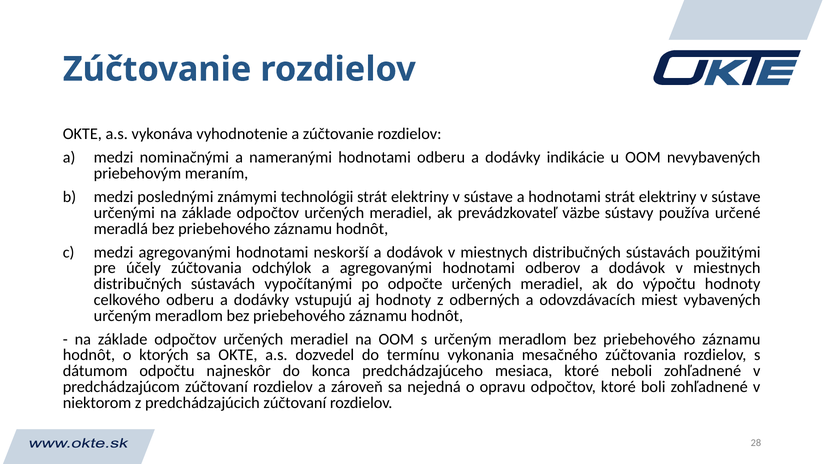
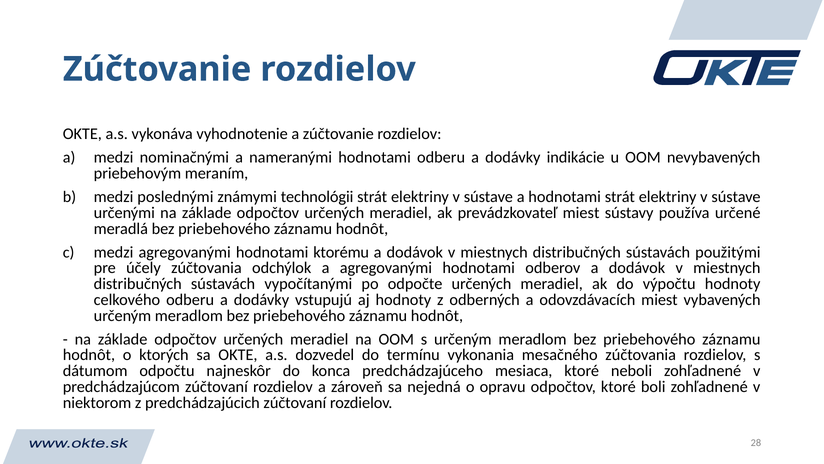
prevádzkovateľ väzbe: väzbe -> miest (581, 213)
neskorší: neskorší -> ktorému (341, 252)
